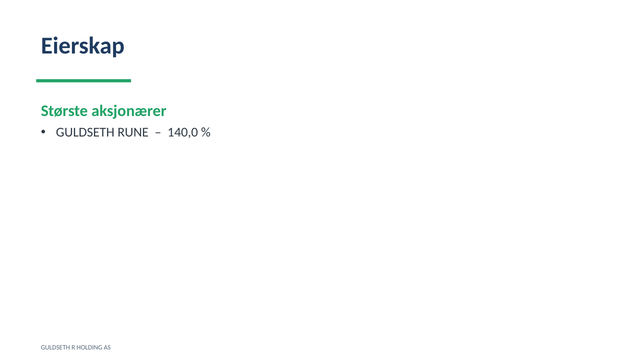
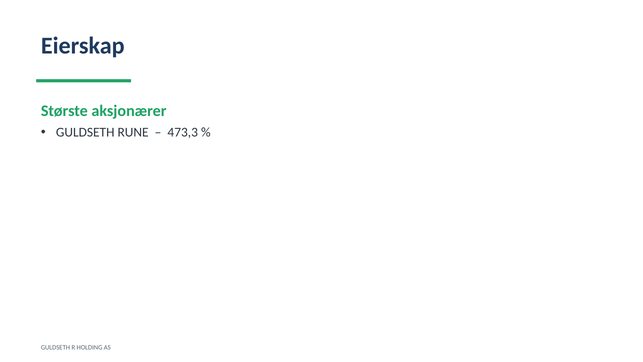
140,0: 140,0 -> 473,3 (183, 132)
